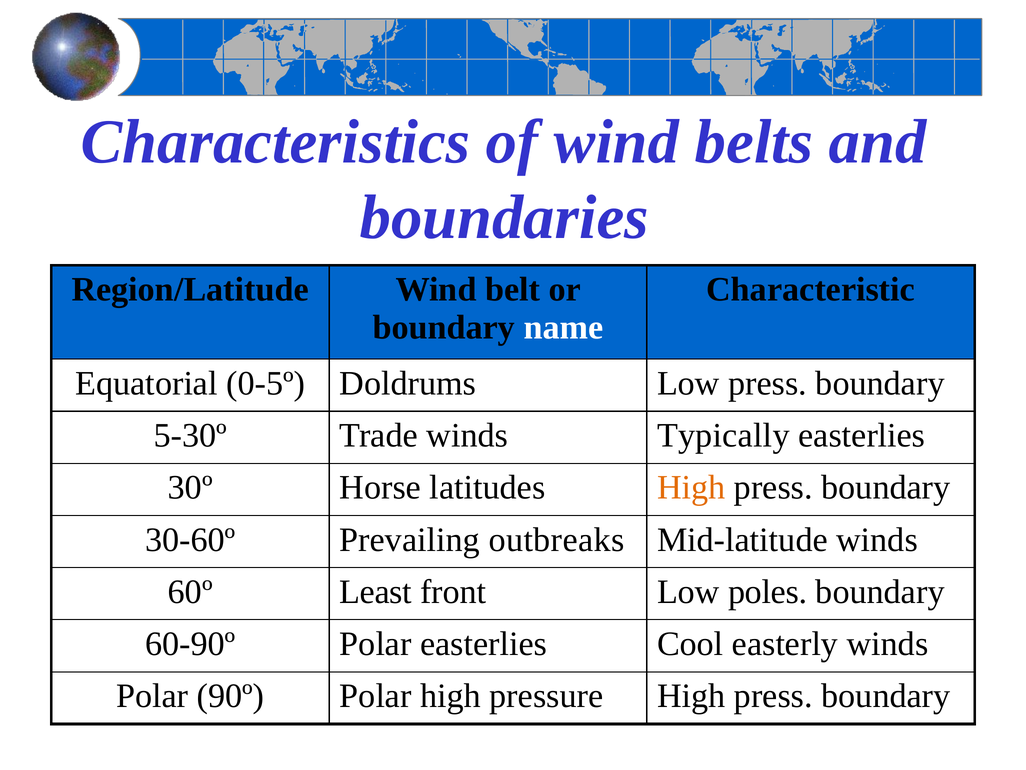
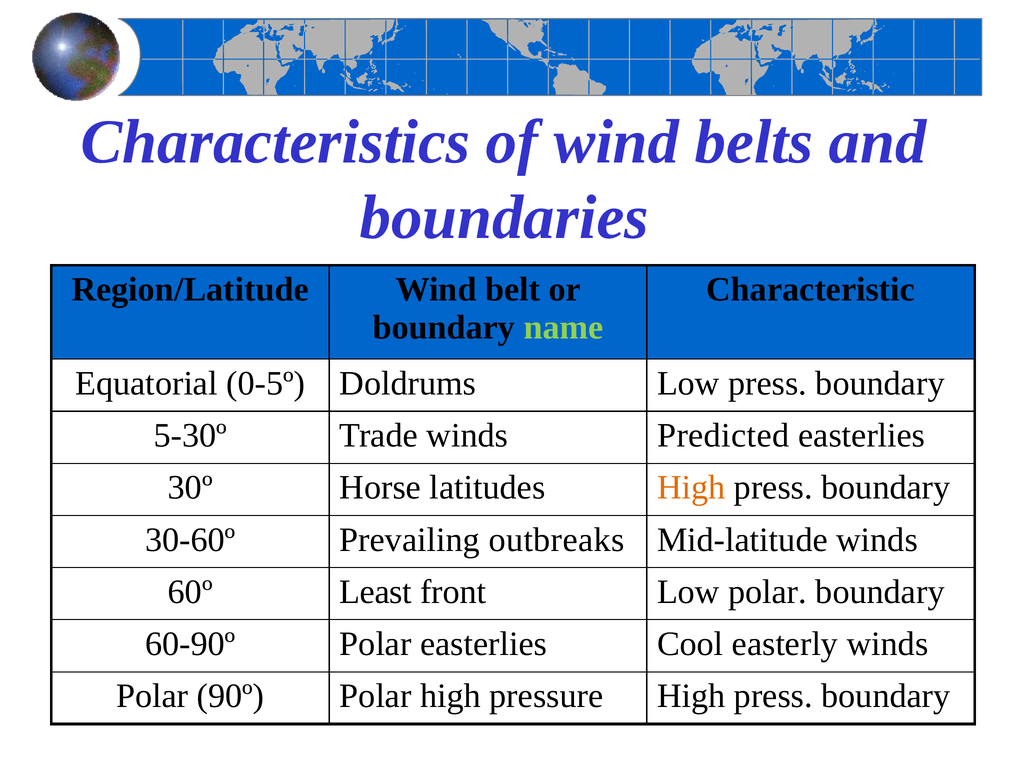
name colour: white -> light green (563, 327)
Typically: Typically -> Predicted (723, 435)
Low poles: poles -> polar (767, 592)
